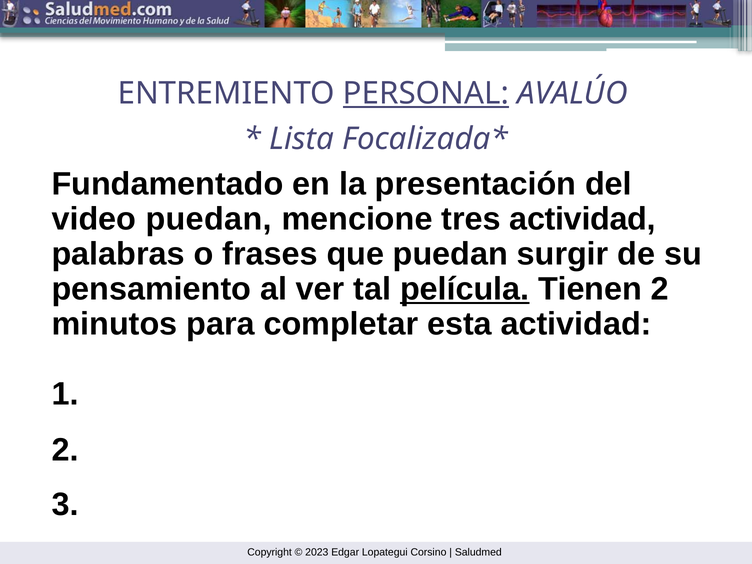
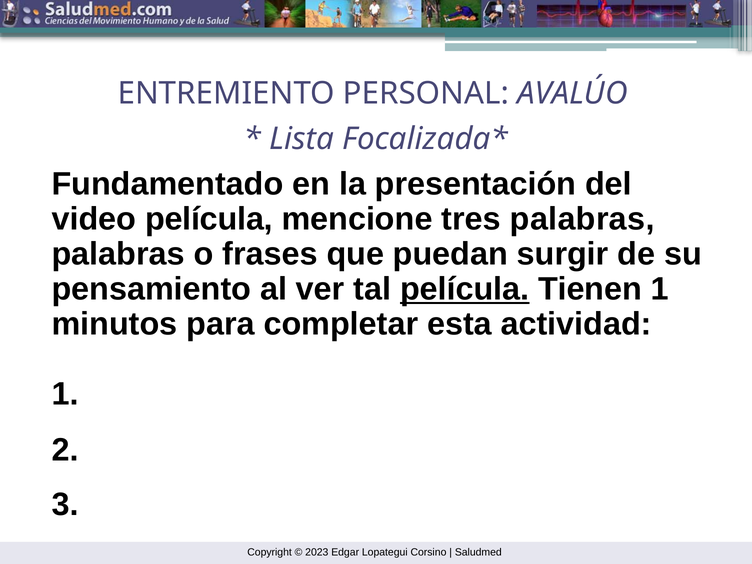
PERSONAL underline: present -> none (426, 94)
video puedan: puedan -> película (209, 219)
tres actividad: actividad -> palabras (582, 219)
Tienen 2: 2 -> 1 (660, 289)
